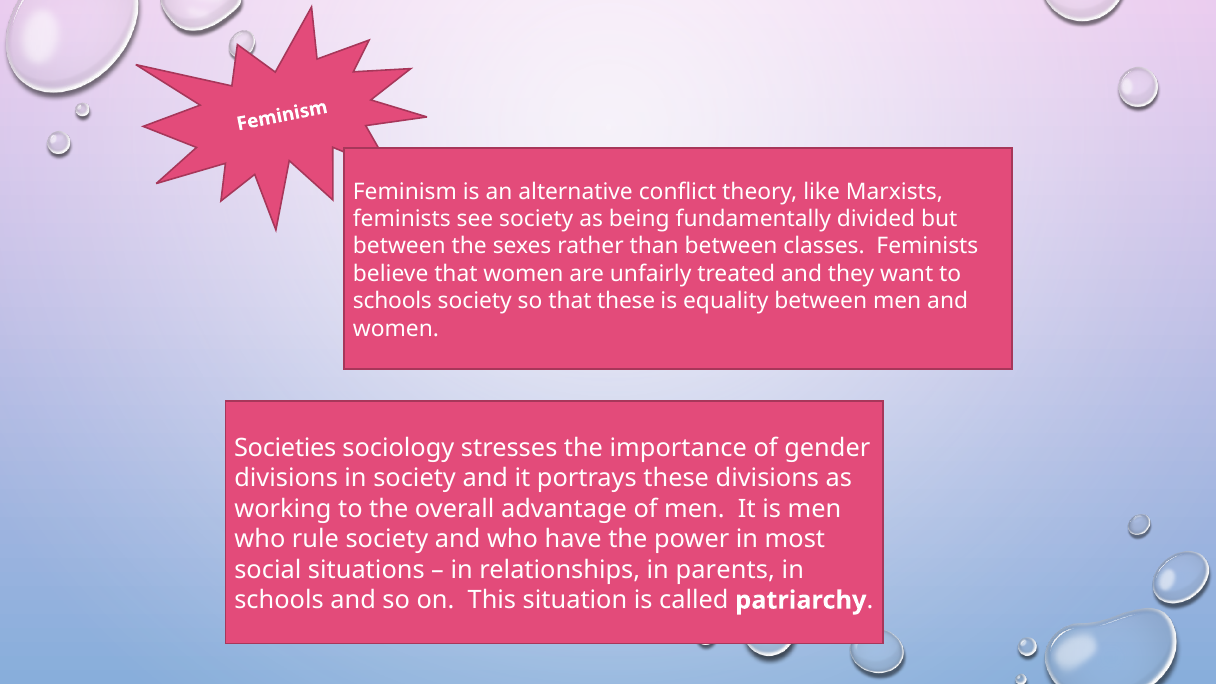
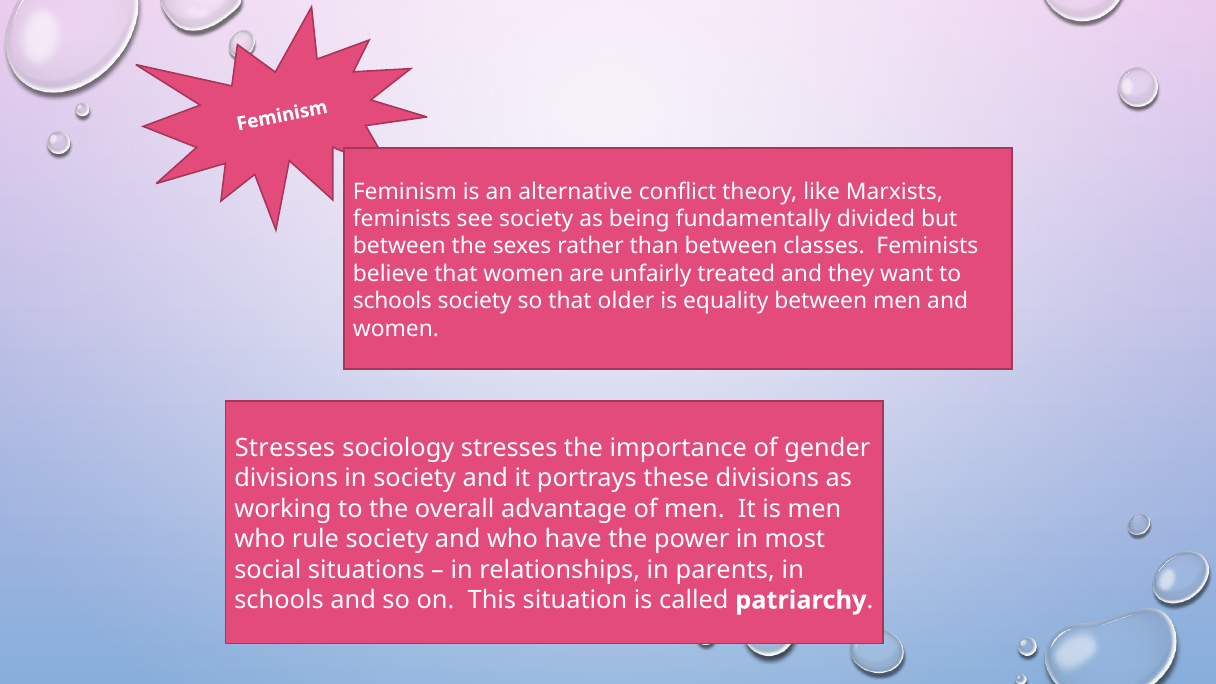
that these: these -> older (626, 301)
Societies: Societies -> Stresses (285, 448)
